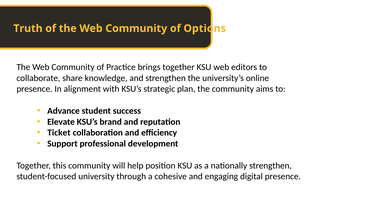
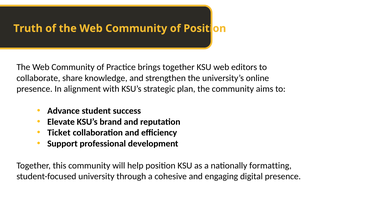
of Options: Options -> Position (205, 28)
nationally strengthen: strengthen -> formatting (270, 166)
